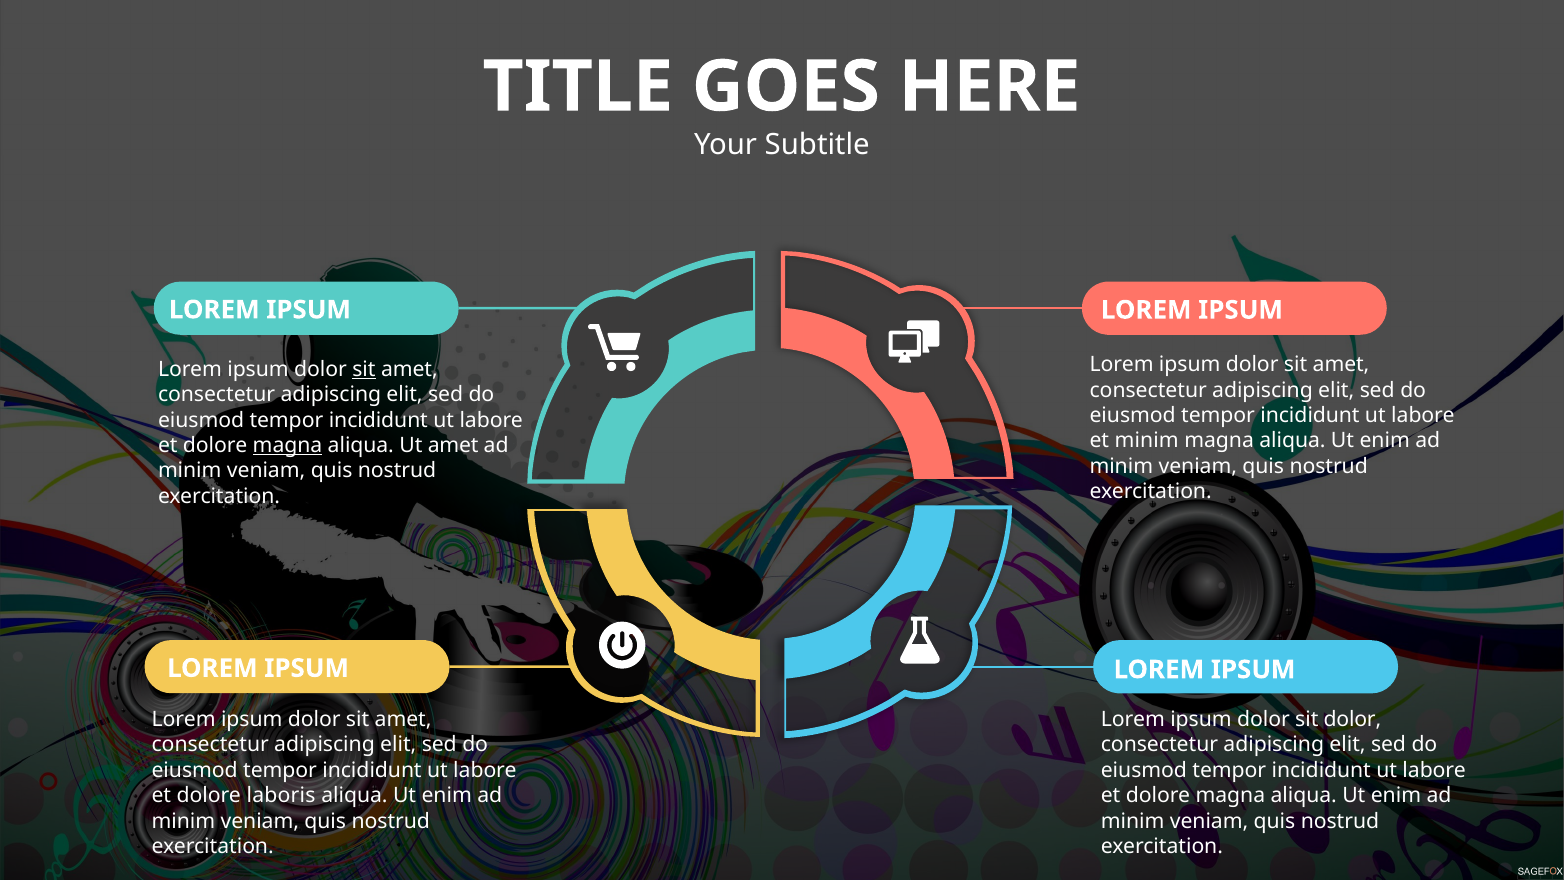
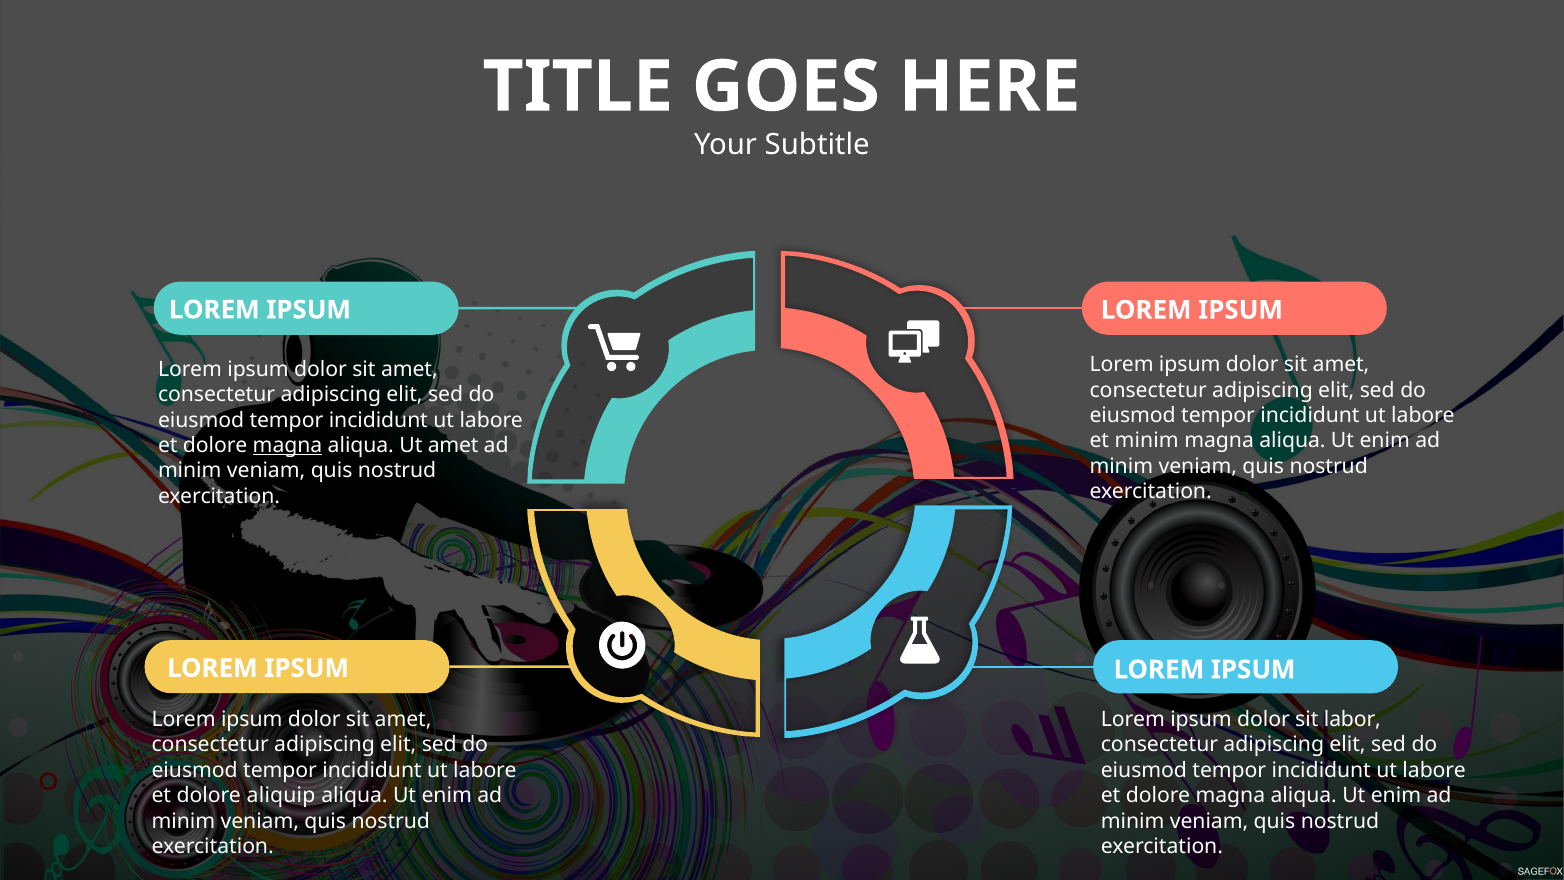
sit underline: present -> none (364, 369)
sit dolor: dolor -> labor (1352, 719)
laboris: laboris -> aliquip (281, 796)
